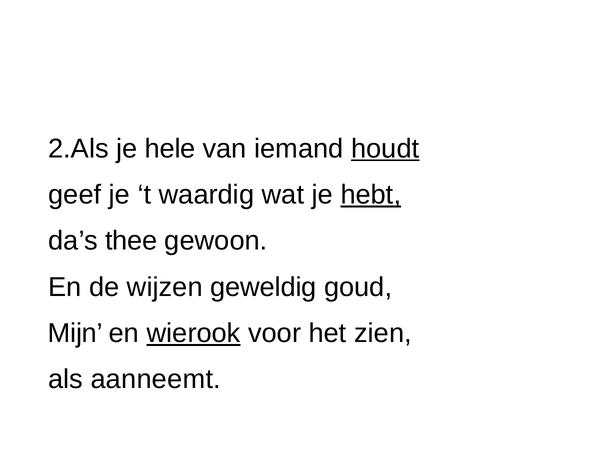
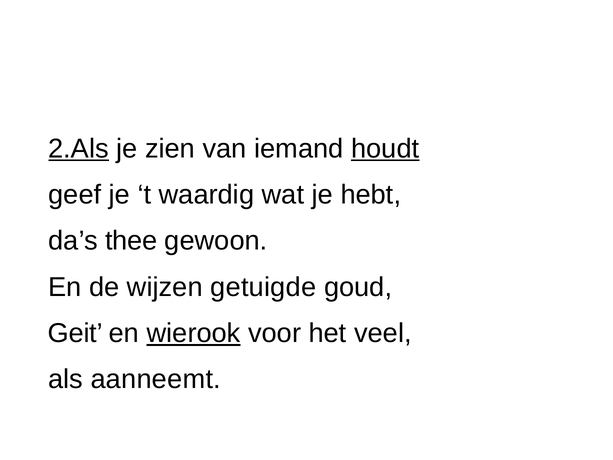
2.Als underline: none -> present (79, 149)
hele: hele -> zien (170, 149)
hebt underline: present -> none (371, 195)
geweldig: geweldig -> getuigde (263, 287)
Mijn: Mijn -> Geit (75, 333)
zien: zien -> veel (383, 333)
